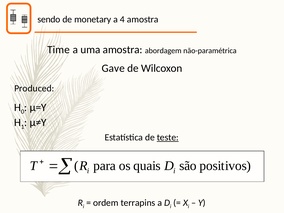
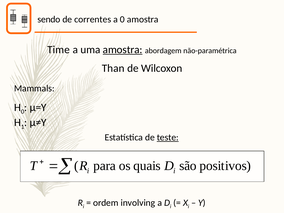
monetary: monetary -> correntes (93, 19)
a 4: 4 -> 0 (122, 19)
amostra underline: none -> present (123, 50)
Gave: Gave -> Than (113, 68)
Produced: Produced -> Mammals (34, 88)
terrapins: terrapins -> involving (138, 203)
